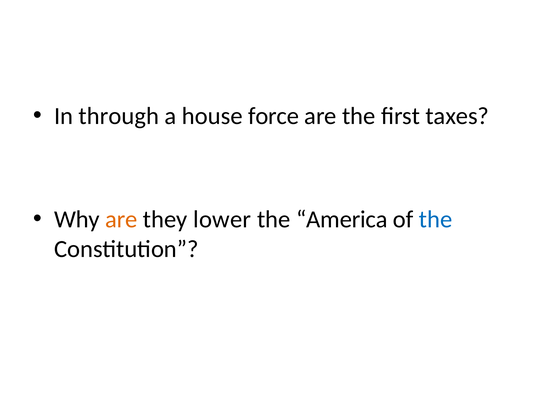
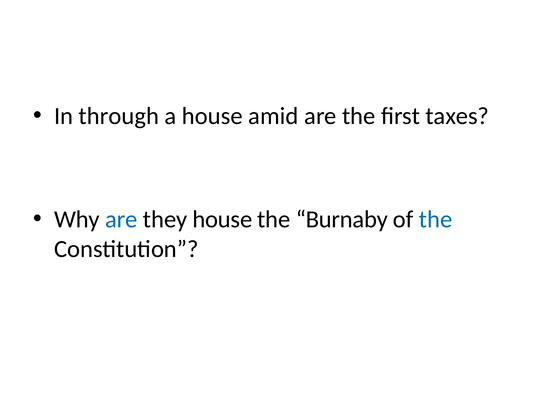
force: force -> amid (273, 116)
are colour: orange -> blue (121, 220)
they lower: lower -> house (222, 220)
America: America -> Burnaby (342, 220)
